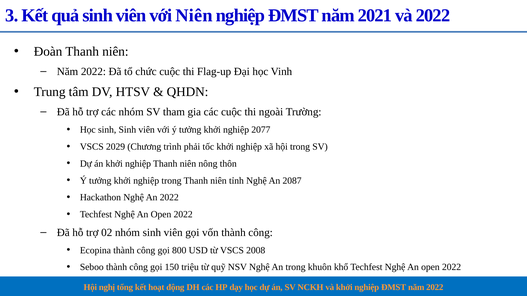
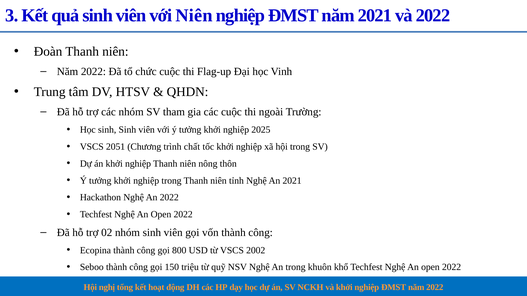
2077: 2077 -> 2025 (261, 130)
2029: 2029 -> 2051 (116, 147)
phải: phải -> chất (192, 147)
An 2087: 2087 -> 2021 (292, 181)
2008: 2008 -> 2002 (256, 251)
